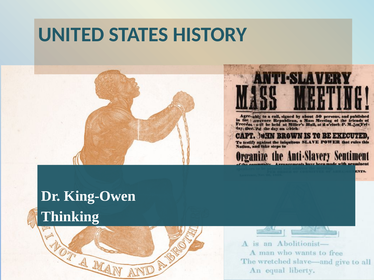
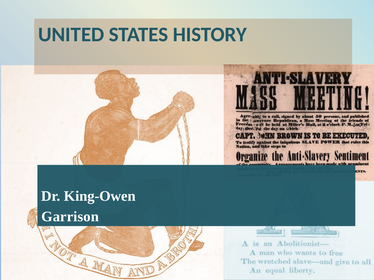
Thinking: Thinking -> Garrison (70, 217)
